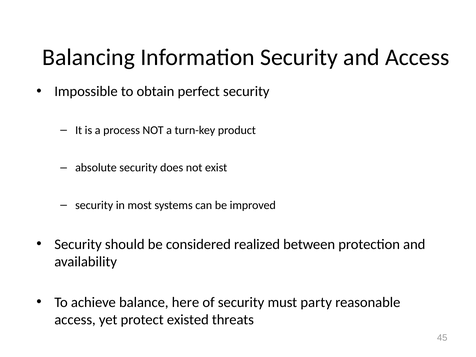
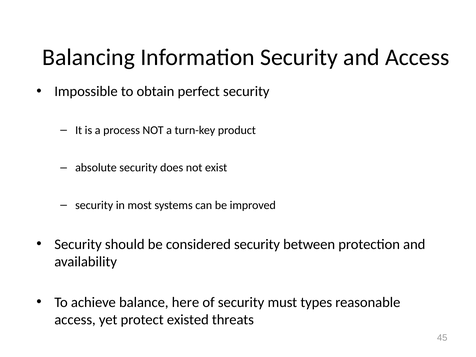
considered realized: realized -> security (257, 244)
party: party -> types (316, 302)
